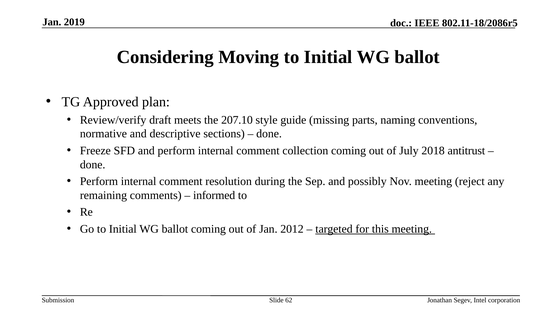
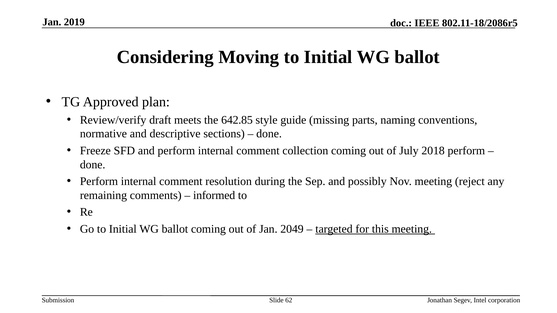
207.10: 207.10 -> 642.85 (237, 120)
2018 antitrust: antitrust -> perform (466, 151)
2012: 2012 -> 2049 (292, 229)
